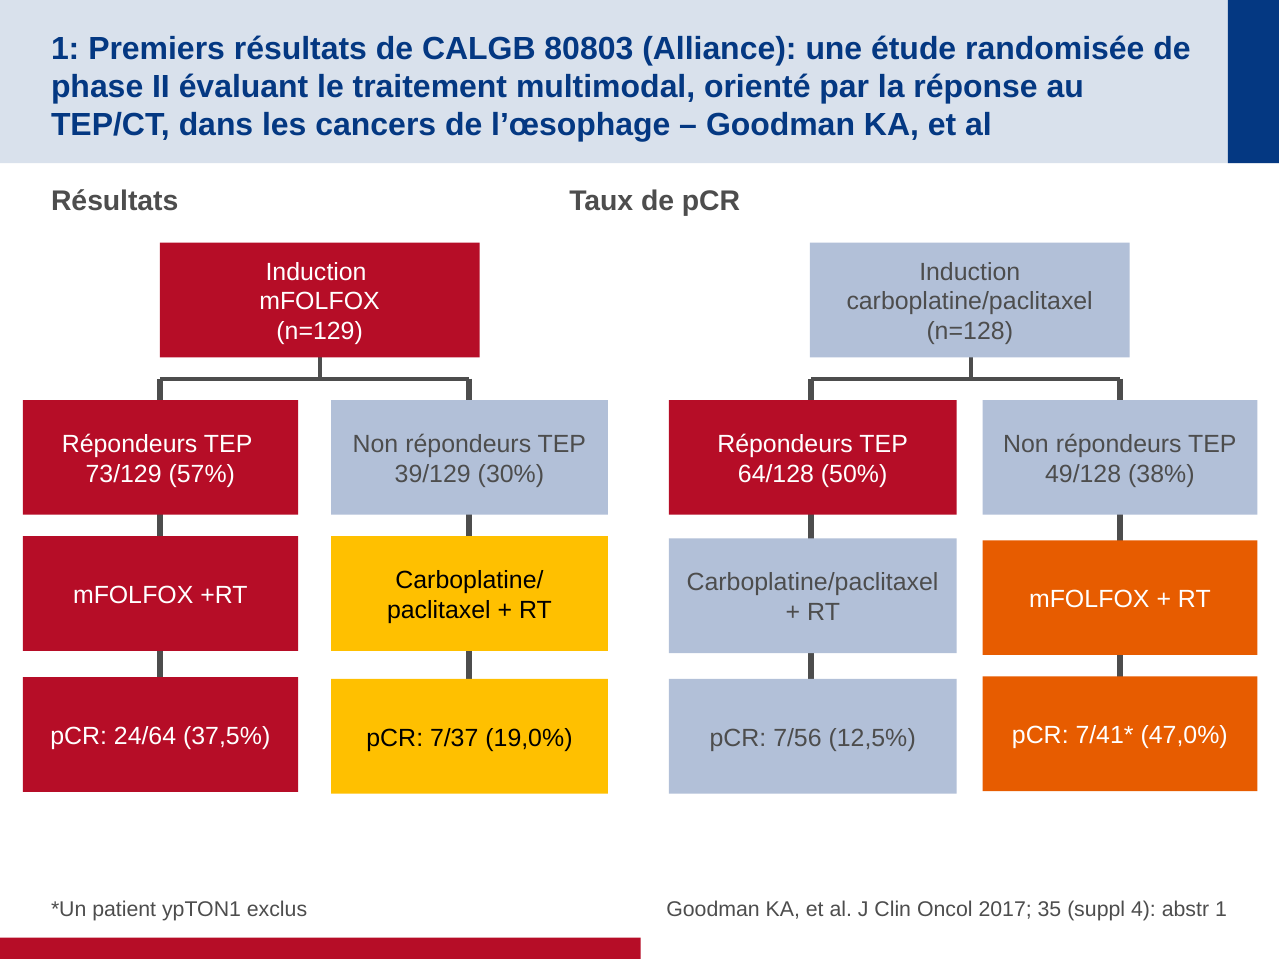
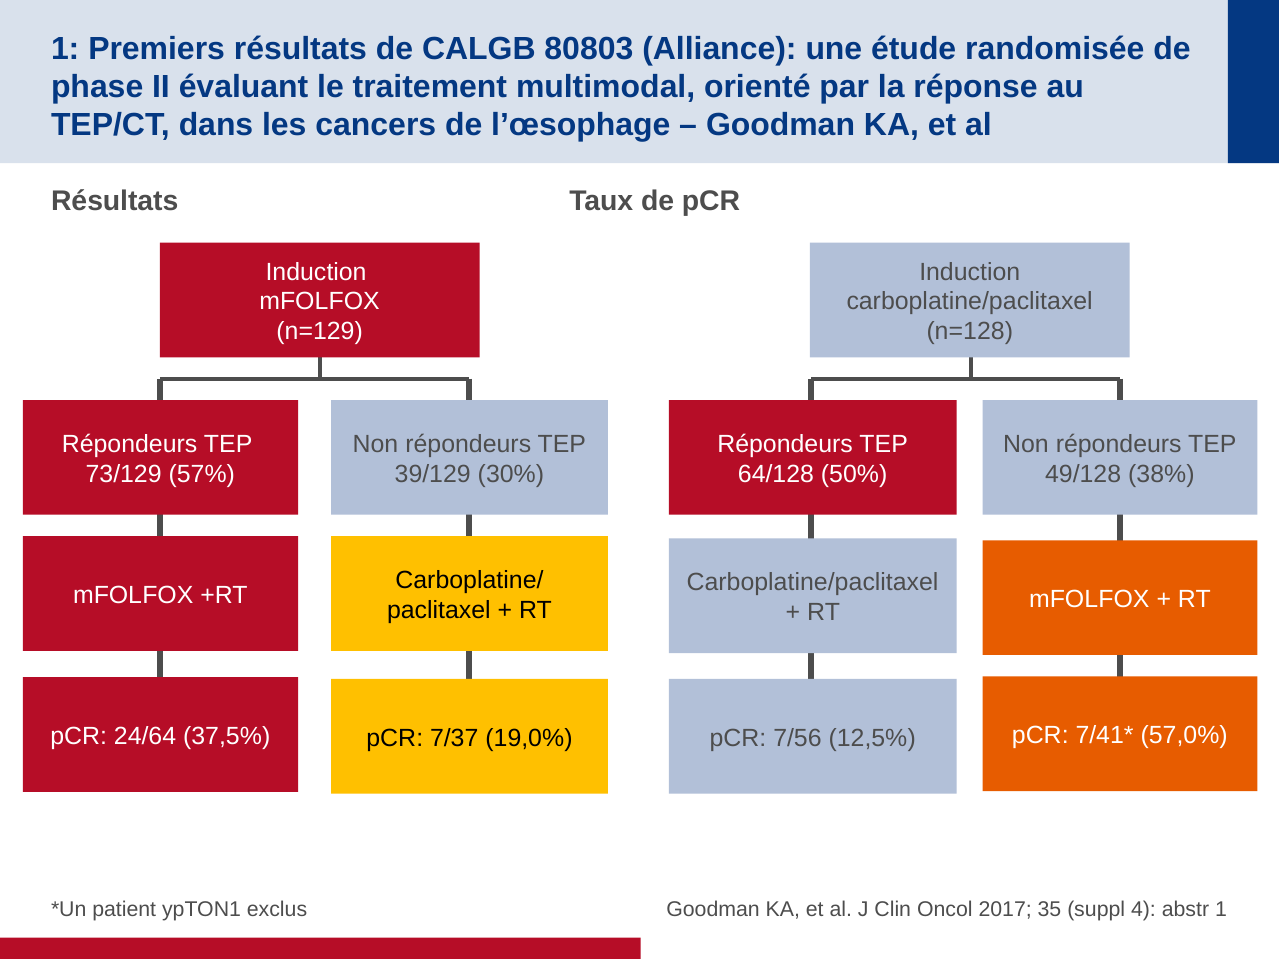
47,0%: 47,0% -> 57,0% (1184, 736)
